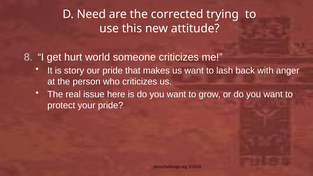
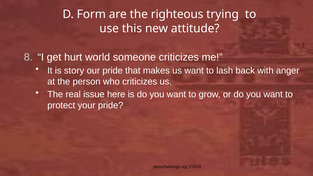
Need: Need -> Form (91, 14)
corrected: corrected -> righteous (177, 14)
